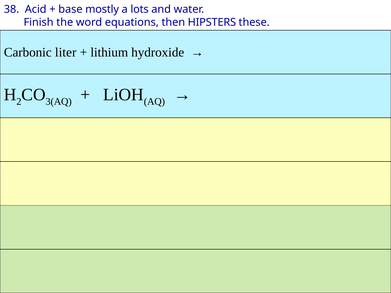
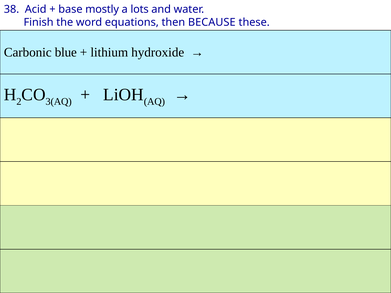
HIPSTERS: HIPSTERS -> BECAUSE (212, 22)
liter: liter -> blue (66, 52)
